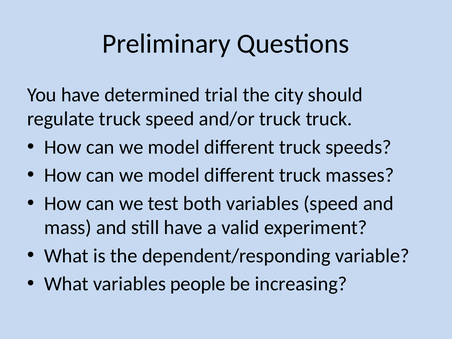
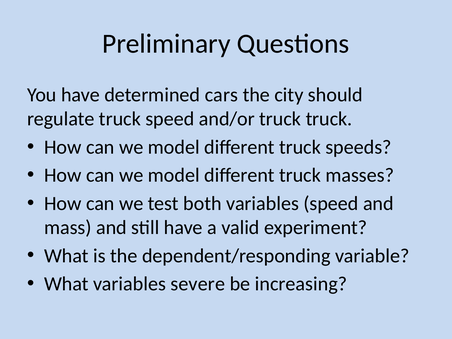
trial: trial -> cars (221, 95)
people: people -> severe (198, 284)
